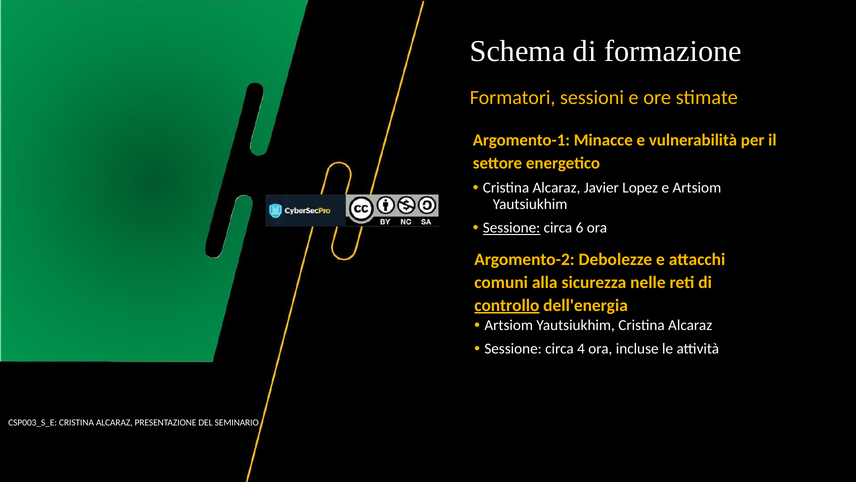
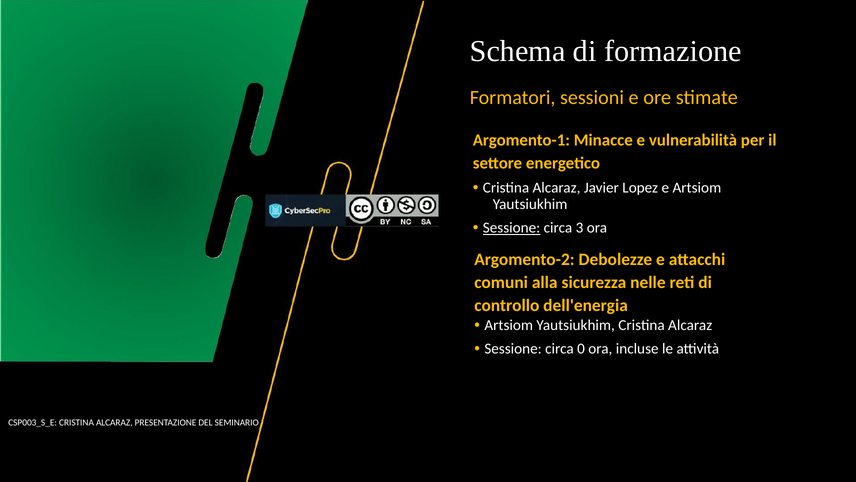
6: 6 -> 3 (579, 228)
controllo underline: present -> none (507, 305)
4: 4 -> 0 (581, 348)
